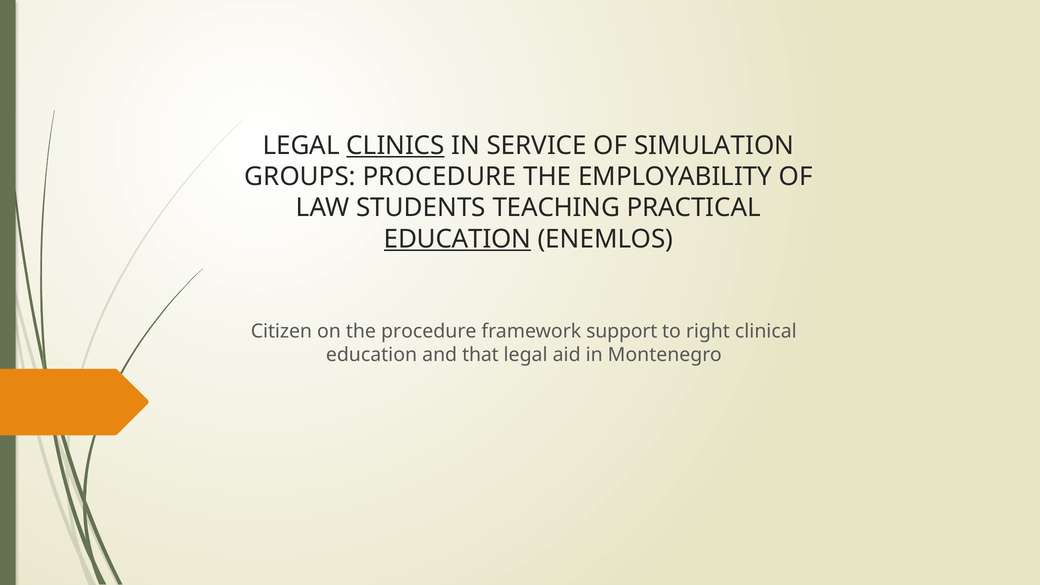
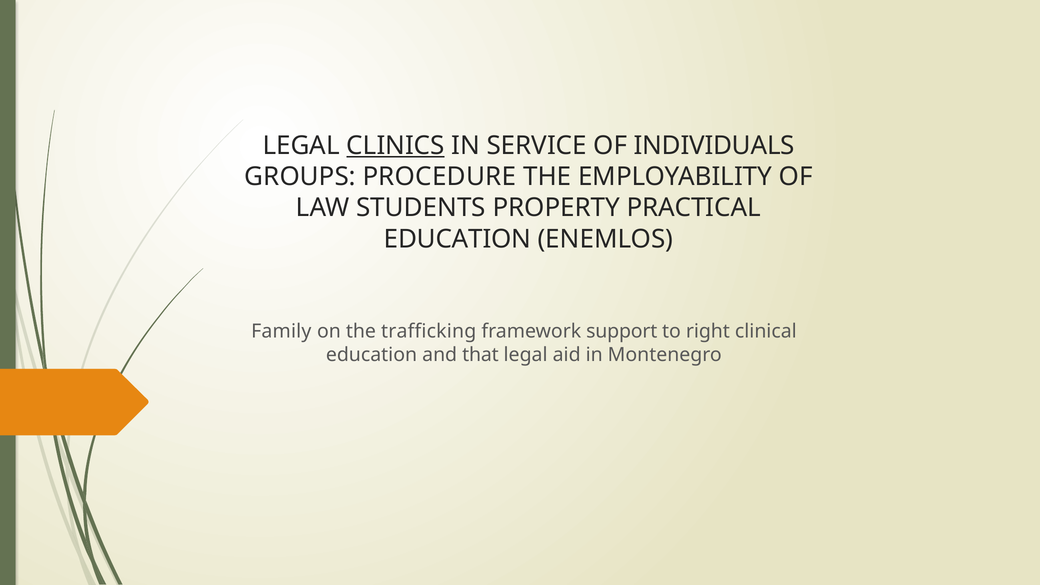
SIMULATION: SIMULATION -> INDIVIDUALS (714, 145)
TEACHING: TEACHING -> PROPERTY (556, 208)
EDUCATION underline: present -> none (457, 239)
Citizen: Citizen -> Family (281, 331)
the procedure: procedure -> trafficking (429, 331)
